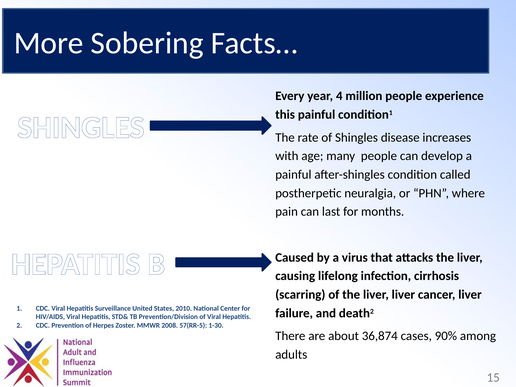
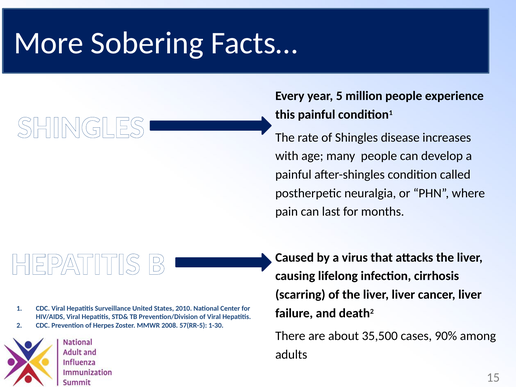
4: 4 -> 5 (339, 96)
36,874: 36,874 -> 35,500 (380, 336)
